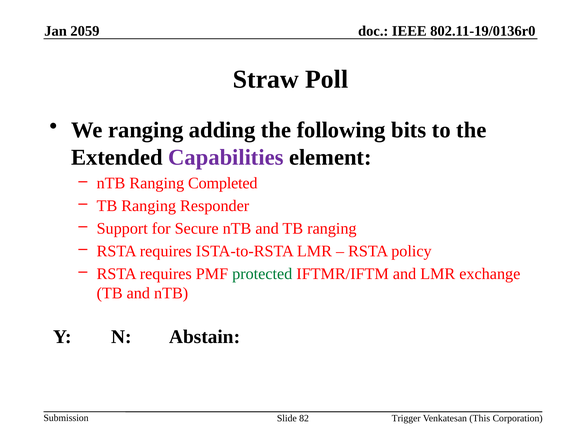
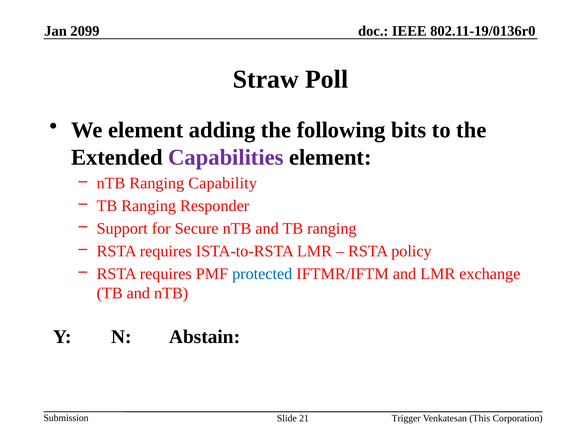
2059: 2059 -> 2099 (85, 31)
We ranging: ranging -> element (146, 130)
Completed: Completed -> Capability (223, 183)
protected colour: green -> blue (262, 274)
82: 82 -> 21 (304, 418)
